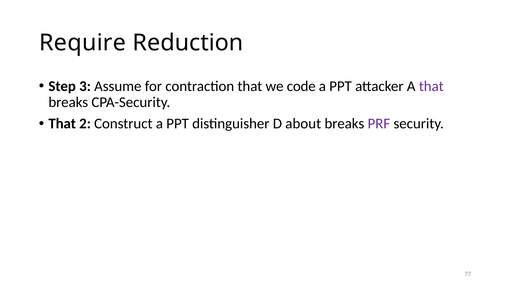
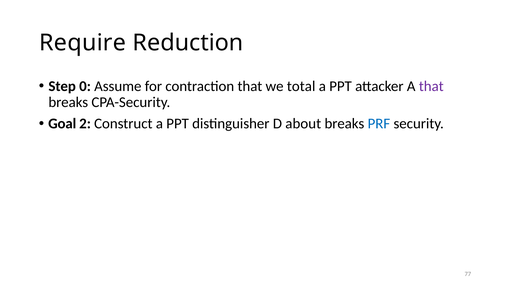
3: 3 -> 0 (85, 86)
code: code -> total (301, 86)
That: That -> Goal (62, 124)
PRF colour: purple -> blue (379, 124)
